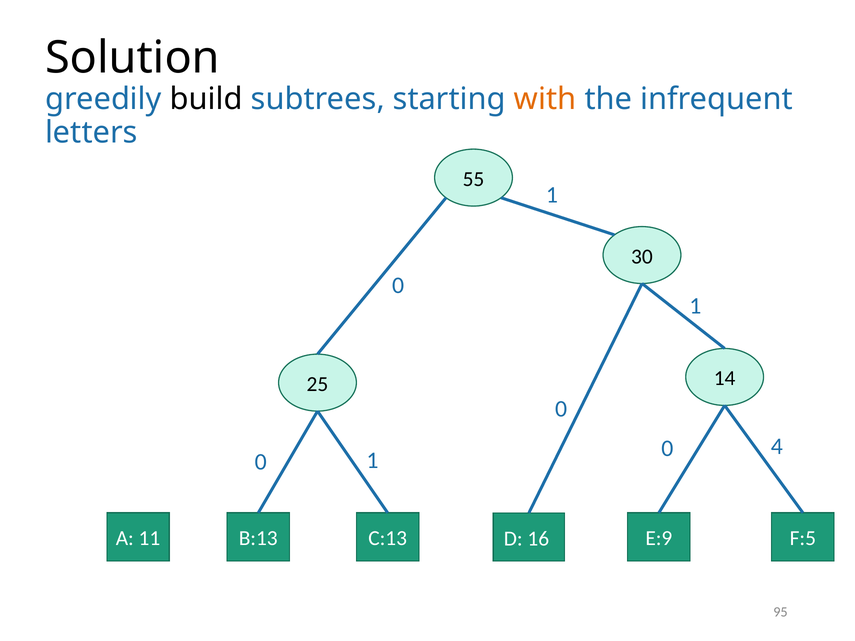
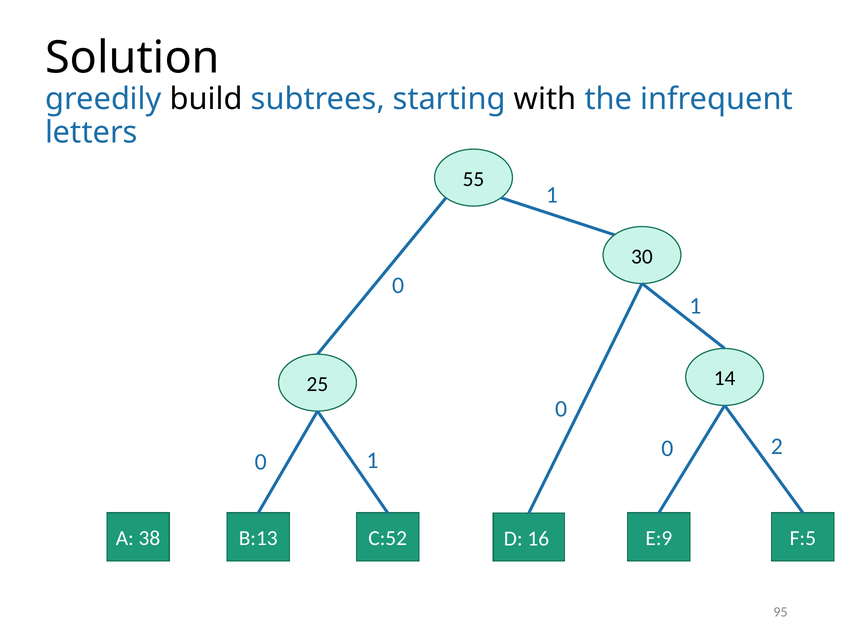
with colour: orange -> black (545, 99)
4: 4 -> 2 (777, 446)
11: 11 -> 38 (149, 539)
C:13: C:13 -> C:52 (388, 539)
